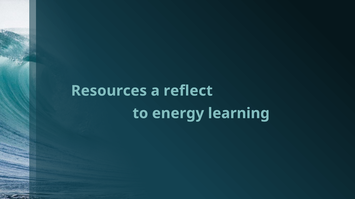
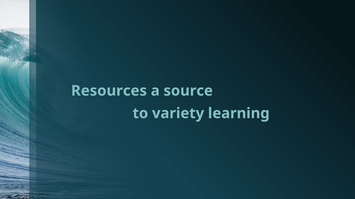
reflect: reflect -> source (188, 91)
energy: energy -> variety (178, 114)
